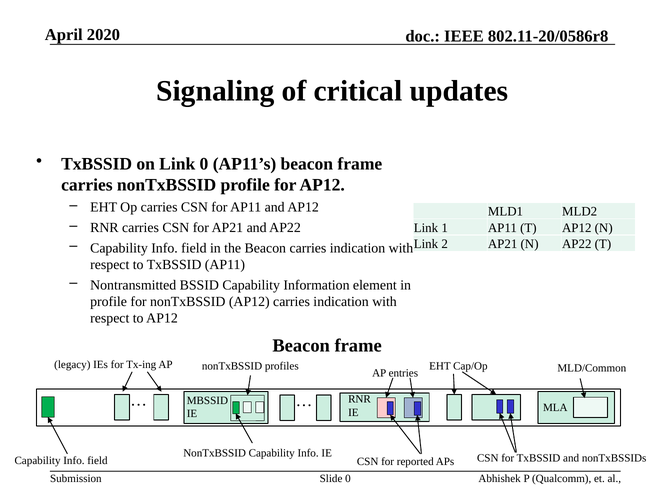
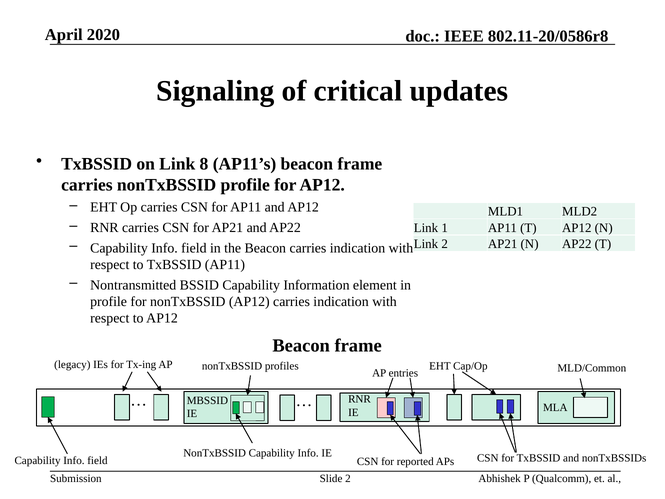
Link 0: 0 -> 8 (204, 164)
Slide 0: 0 -> 2 (348, 478)
